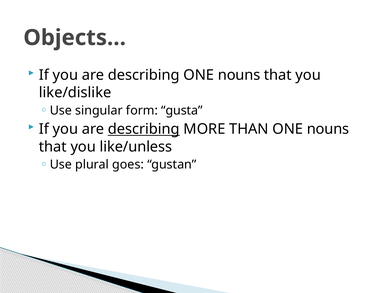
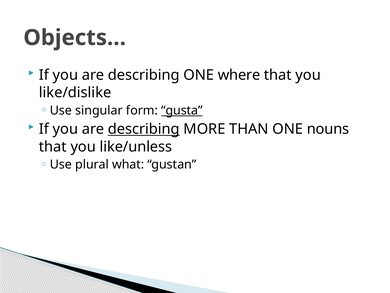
describing ONE nouns: nouns -> where (239, 75)
gusta underline: none -> present (182, 110)
goes: goes -> what (128, 164)
